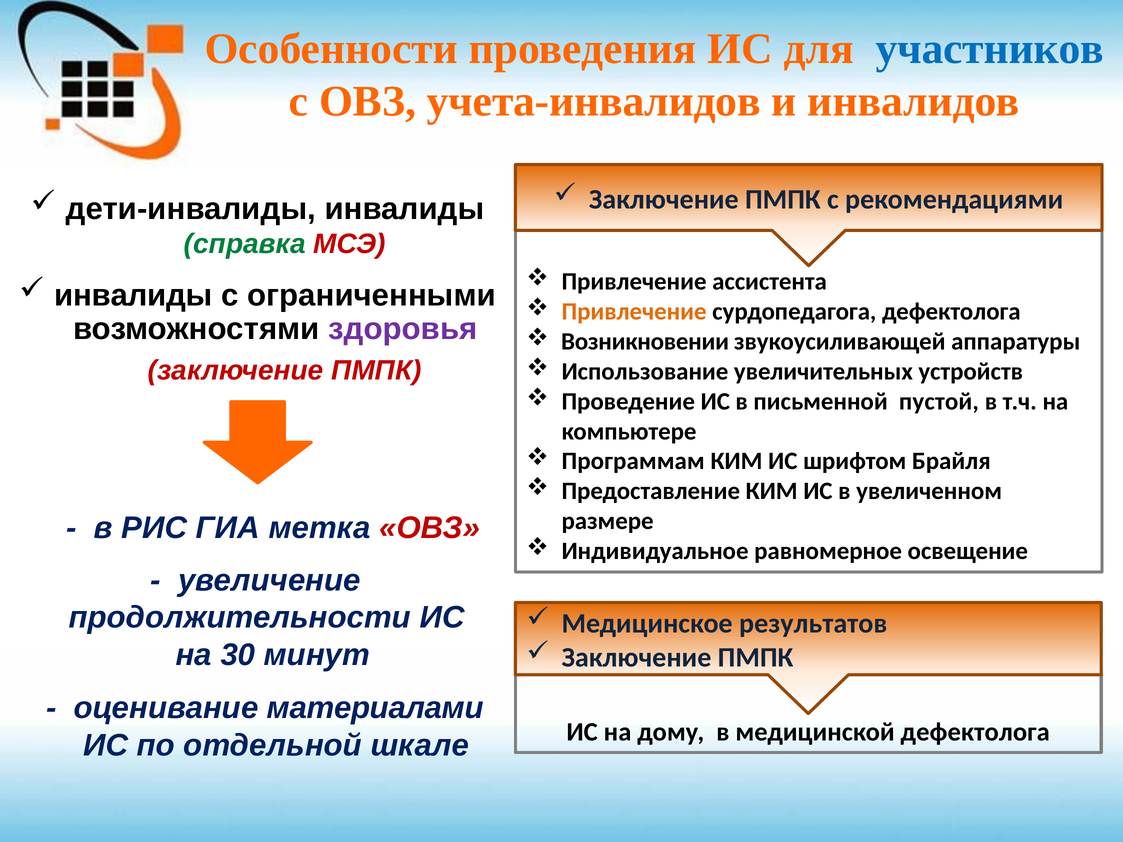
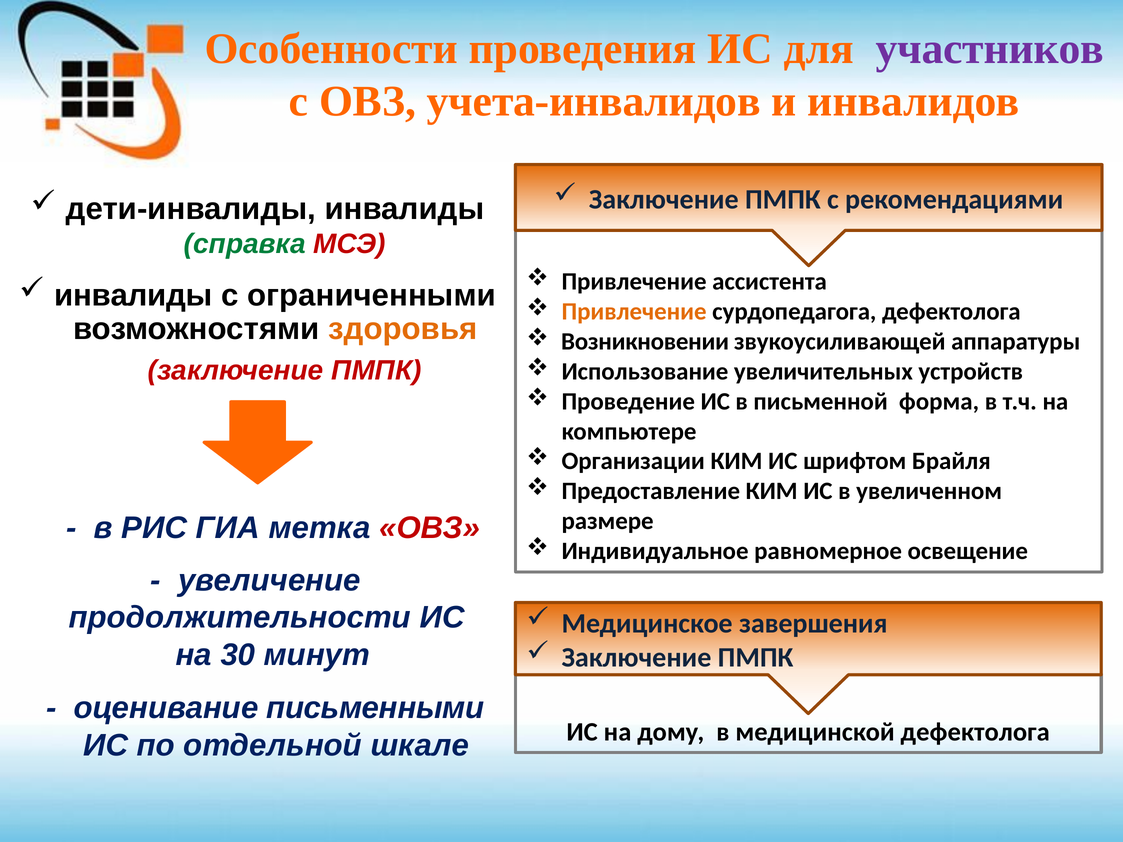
участников colour: blue -> purple (990, 49)
здоровья colour: purple -> orange (403, 329)
пустой: пустой -> форма (939, 402)
Программам: Программам -> Организации (633, 461)
результатов: результатов -> завершения (813, 624)
материалами: материалами -> письменными (375, 708)
